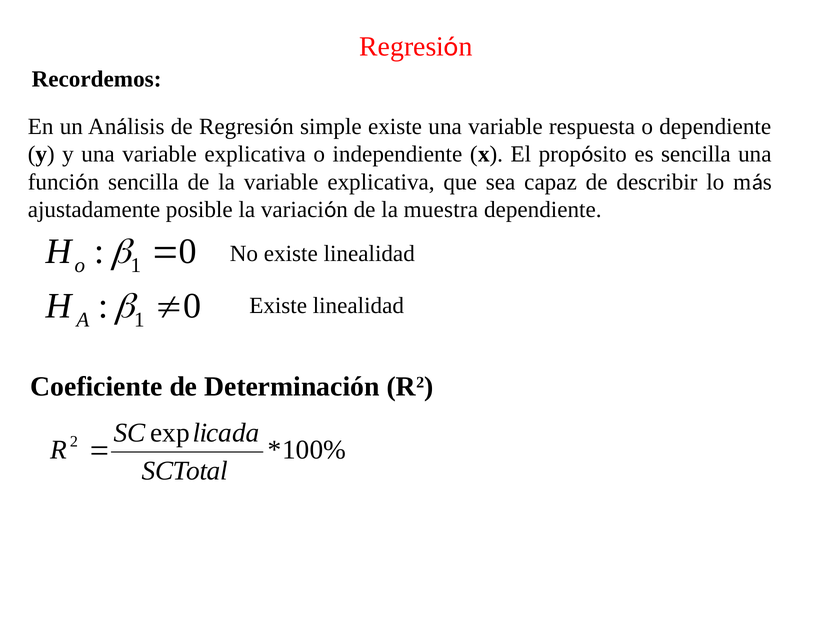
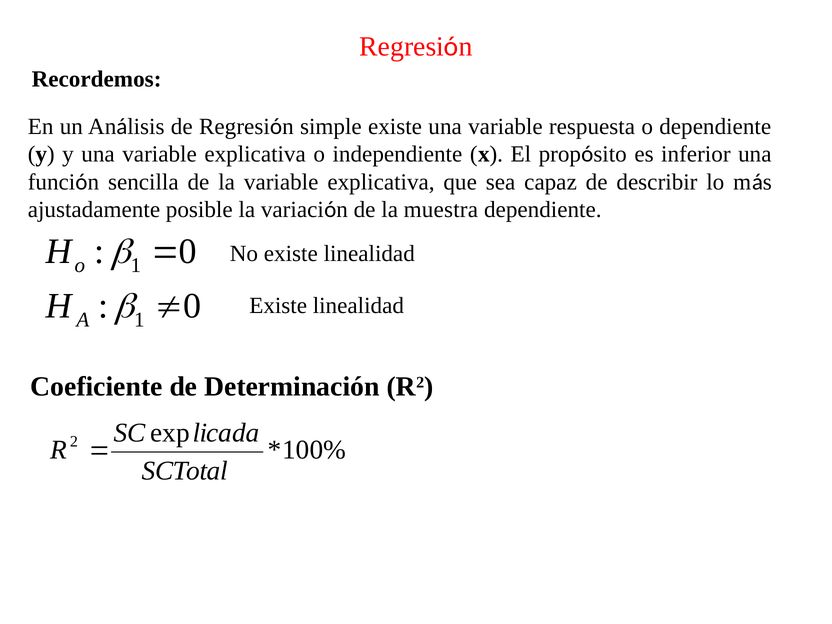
es sencilla: sencilla -> inferior (696, 154)
